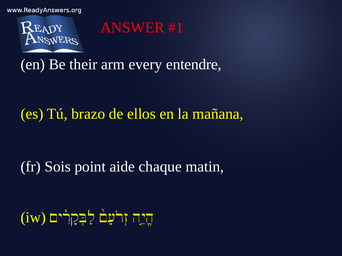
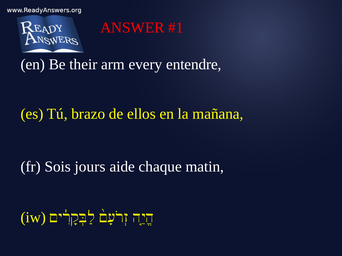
point: point -> jours (90, 167)
